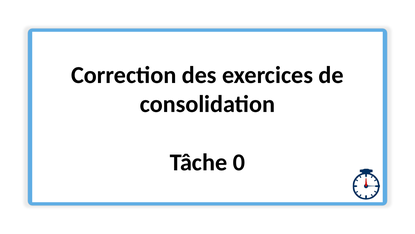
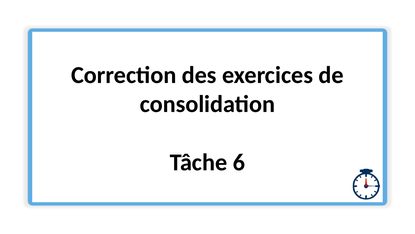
0: 0 -> 6 (239, 162)
